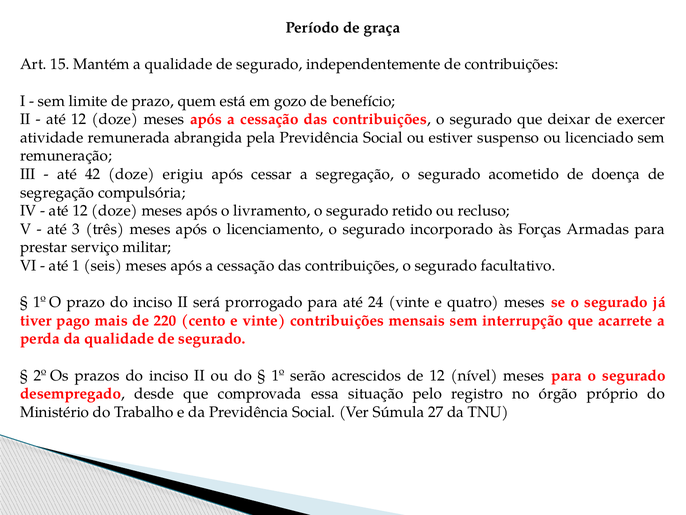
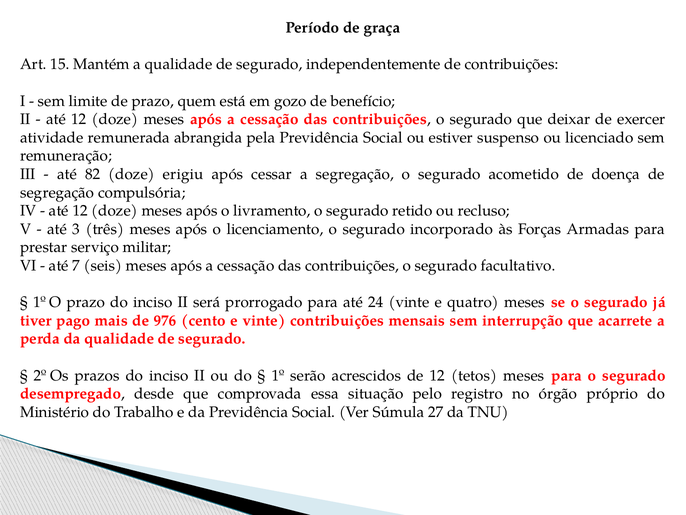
42: 42 -> 82 (93, 174)
1: 1 -> 7 (76, 265)
220: 220 -> 976 (165, 320)
nível: nível -> tetos (474, 375)
